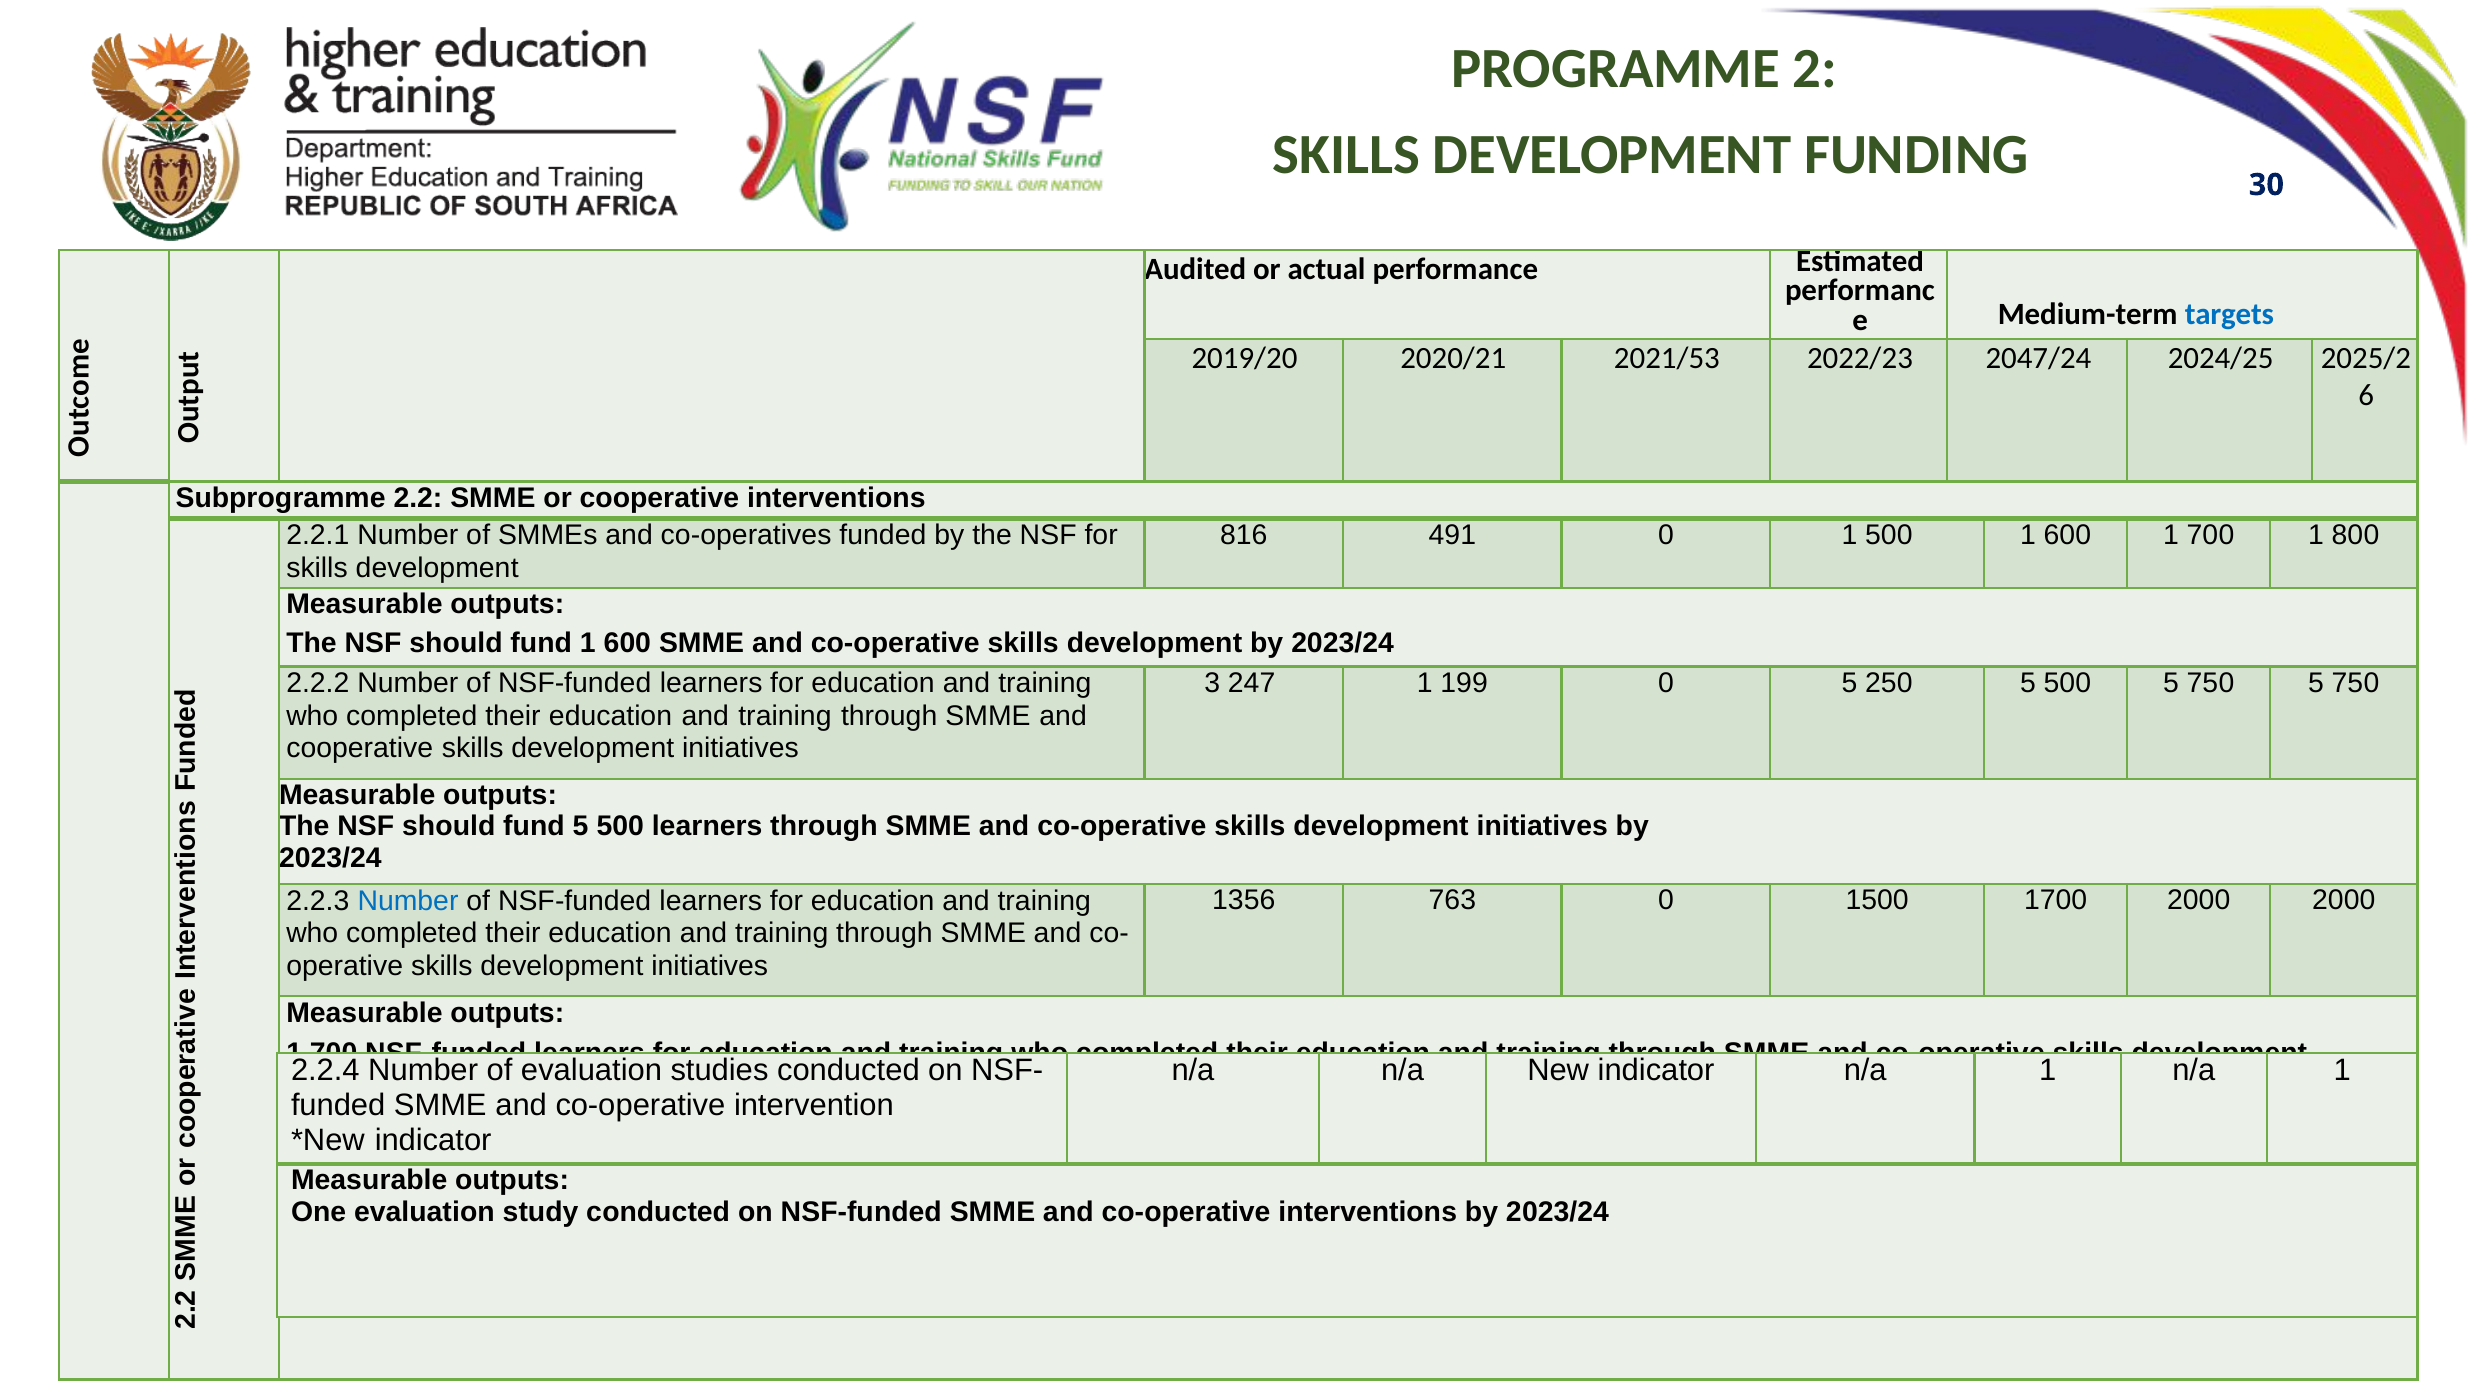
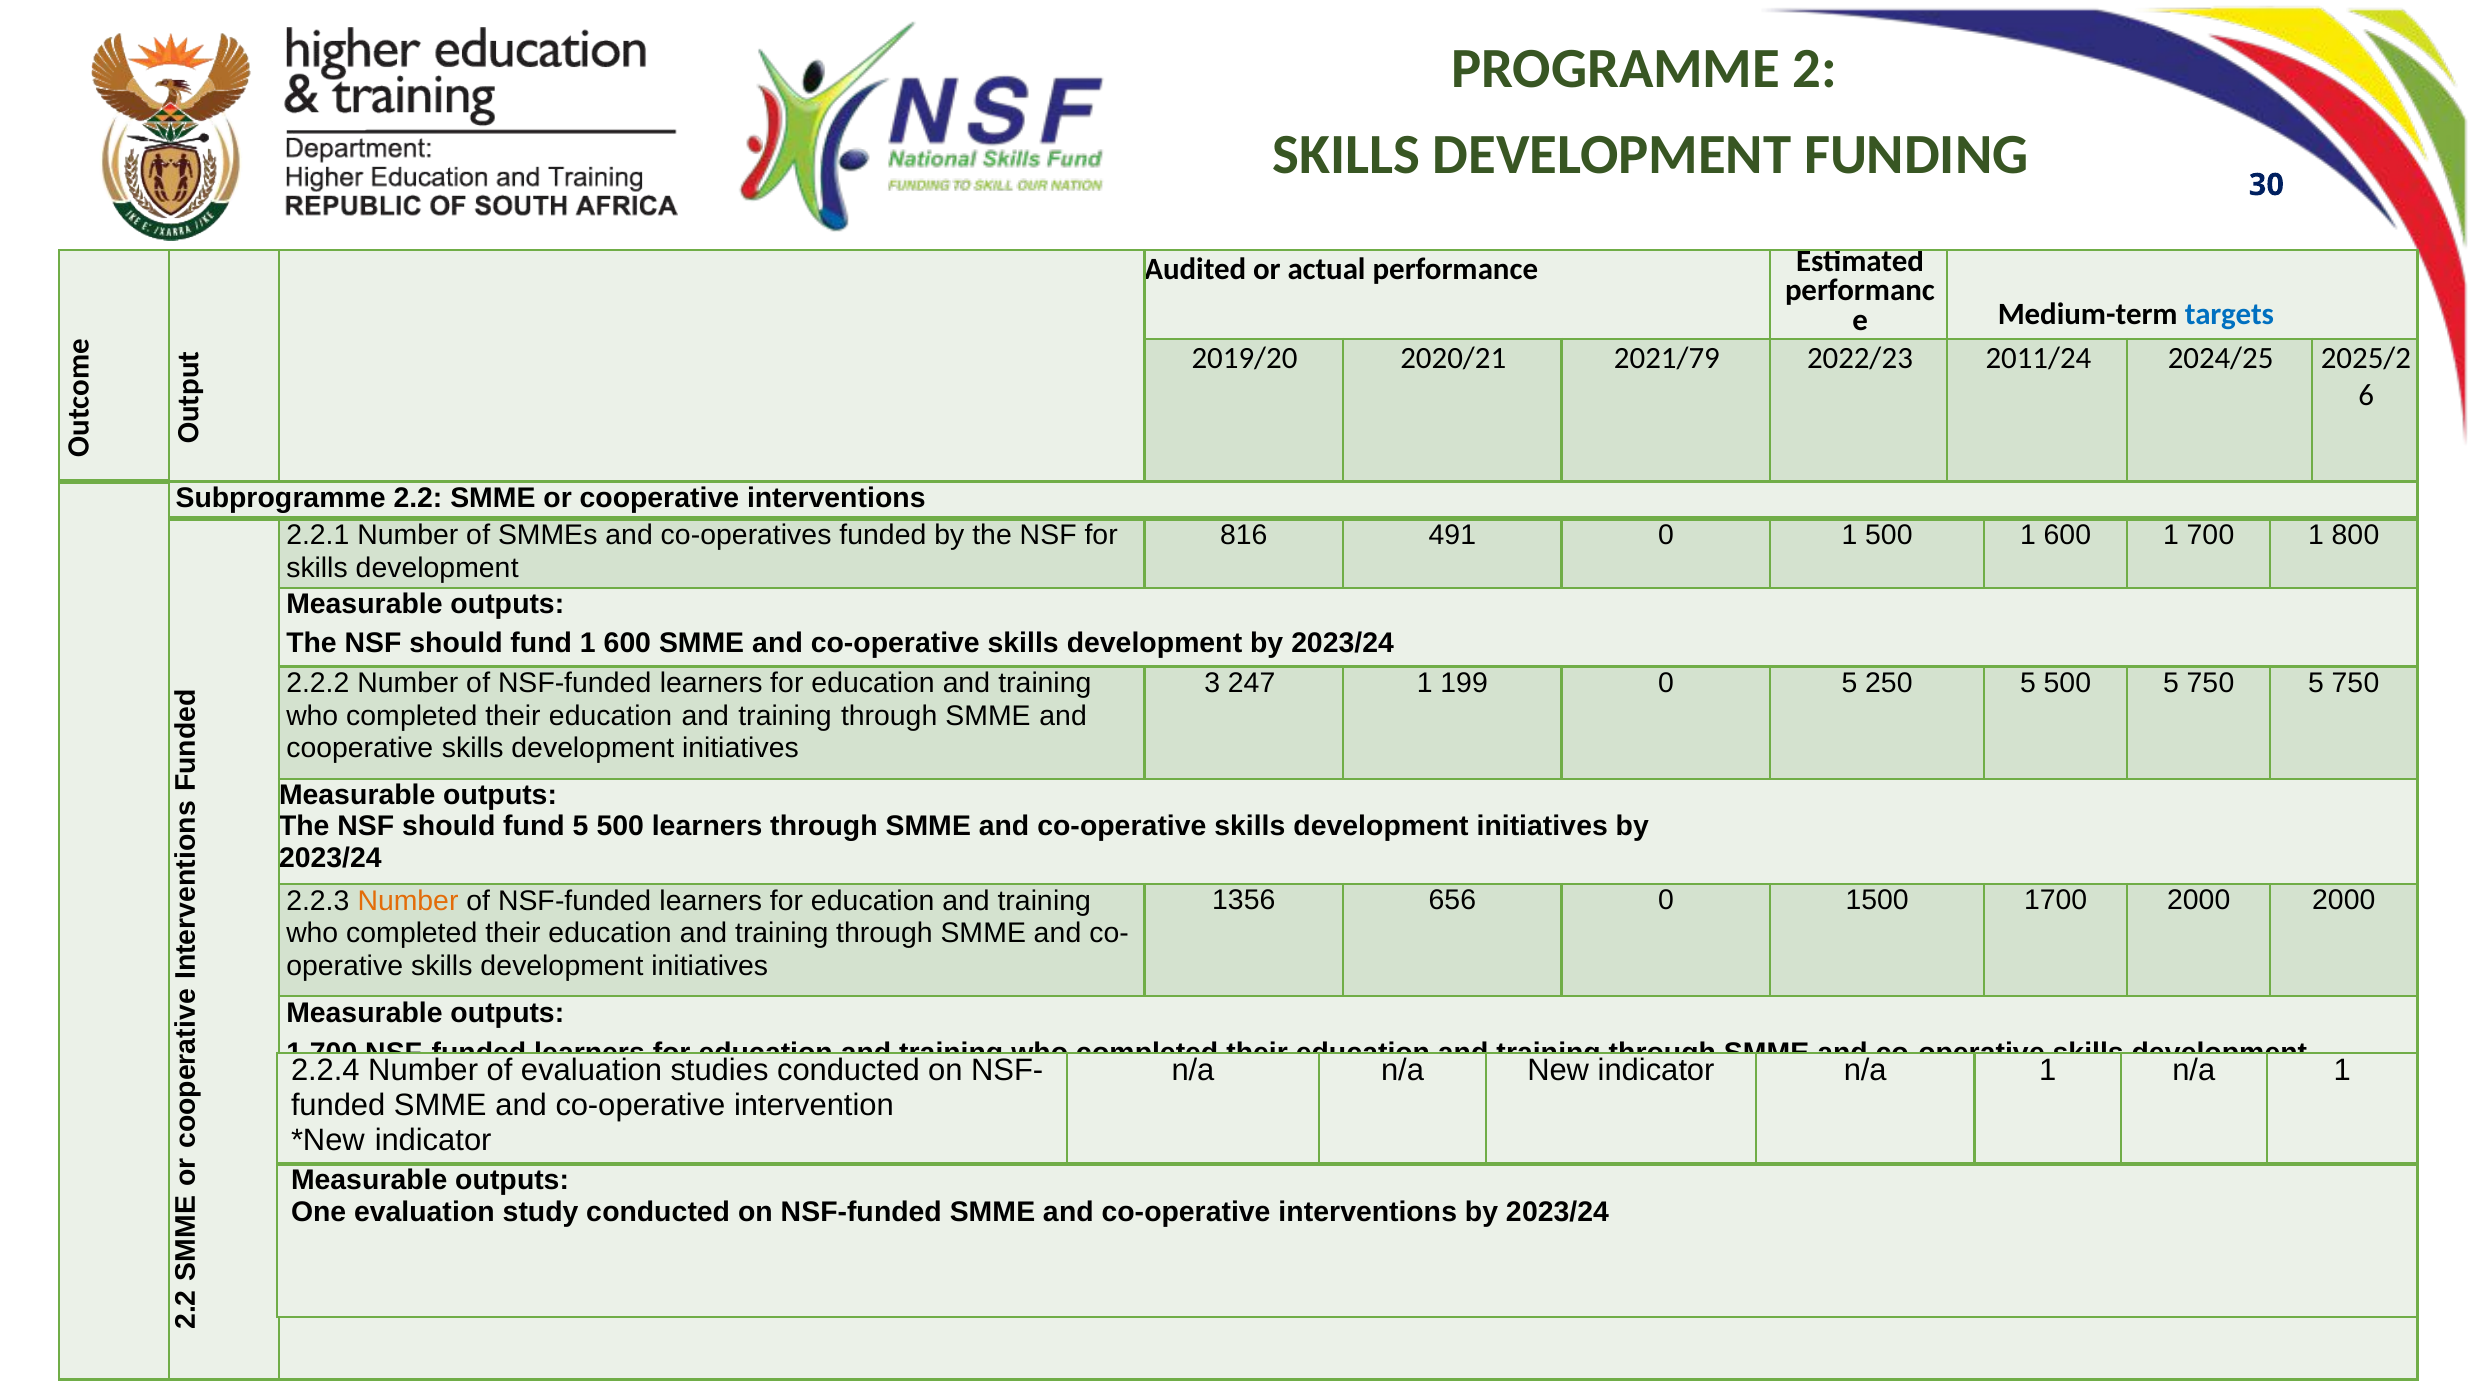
2021/53: 2021/53 -> 2021/79 (1667, 358)
2047/24: 2047/24 -> 2011/24 (2038, 358)
763: 763 -> 656 (1452, 900)
Number colour: blue -> orange (408, 901)
